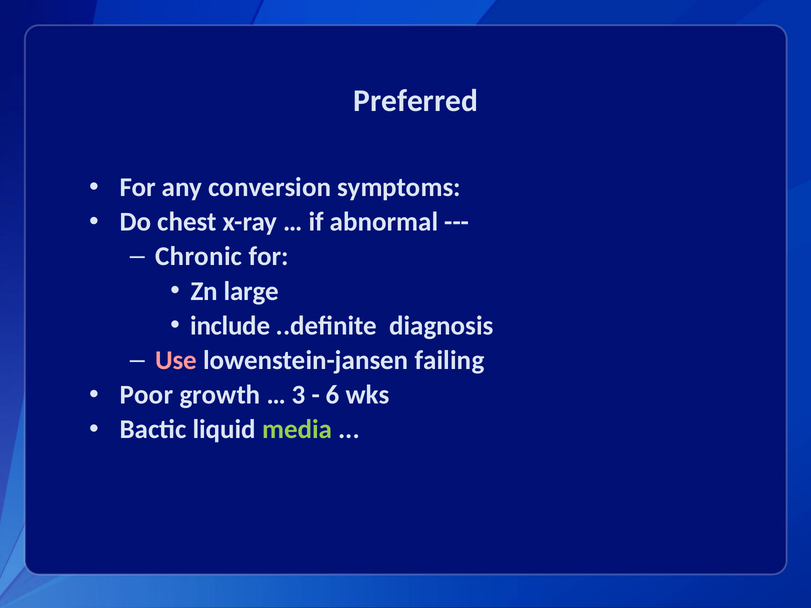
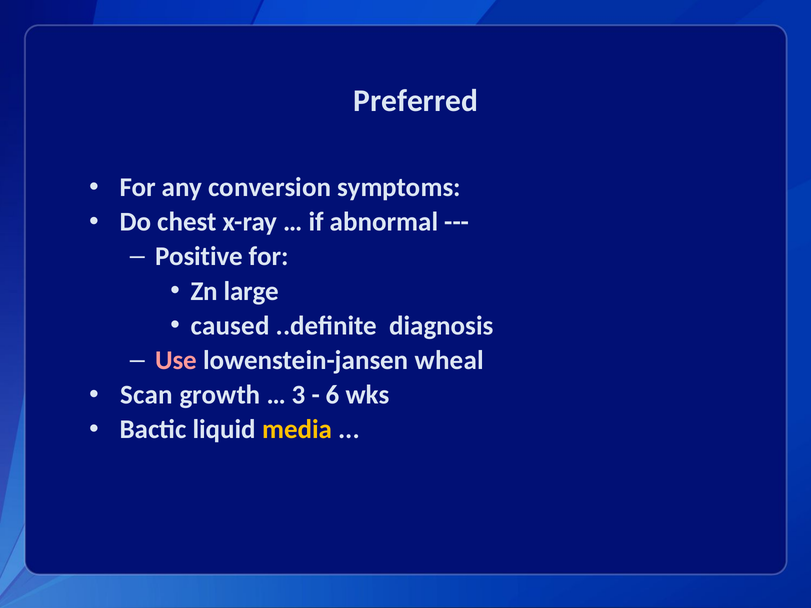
Chronic: Chronic -> Positive (199, 257)
include: include -> caused (230, 326)
failing: failing -> wheal (449, 360)
Poor: Poor -> Scan (146, 395)
media colour: light green -> yellow (297, 430)
